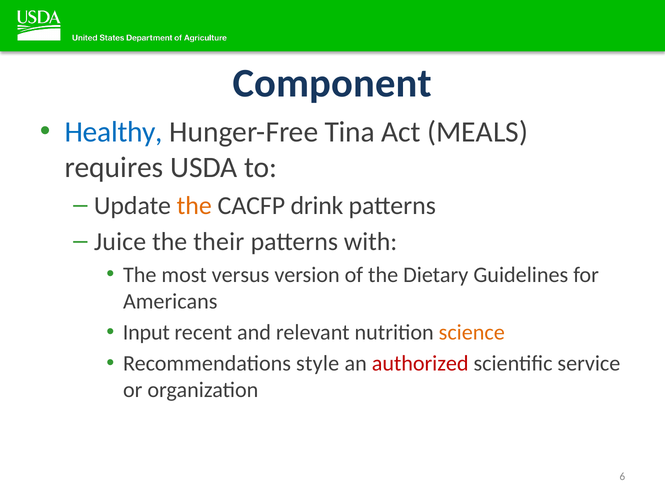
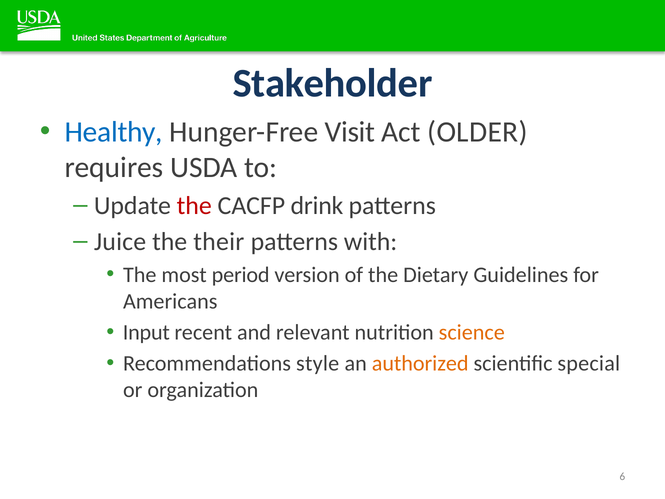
Component: Component -> Stakeholder (332, 83)
Tina: Tina -> Visit (350, 132)
MEALS: MEALS -> OLDER (477, 132)
the colour: orange -> red (194, 205)
versus: versus -> period (241, 275)
authorized colour: red -> orange (420, 363)
service: service -> special (589, 363)
